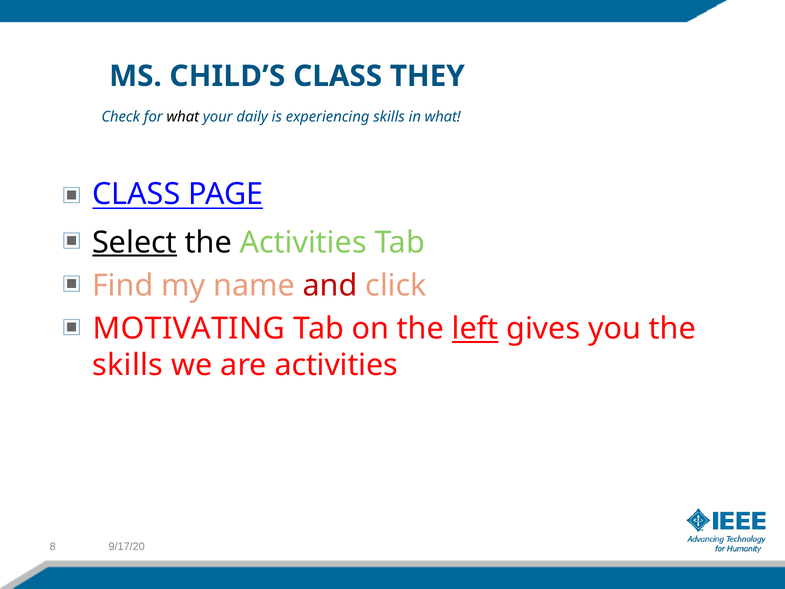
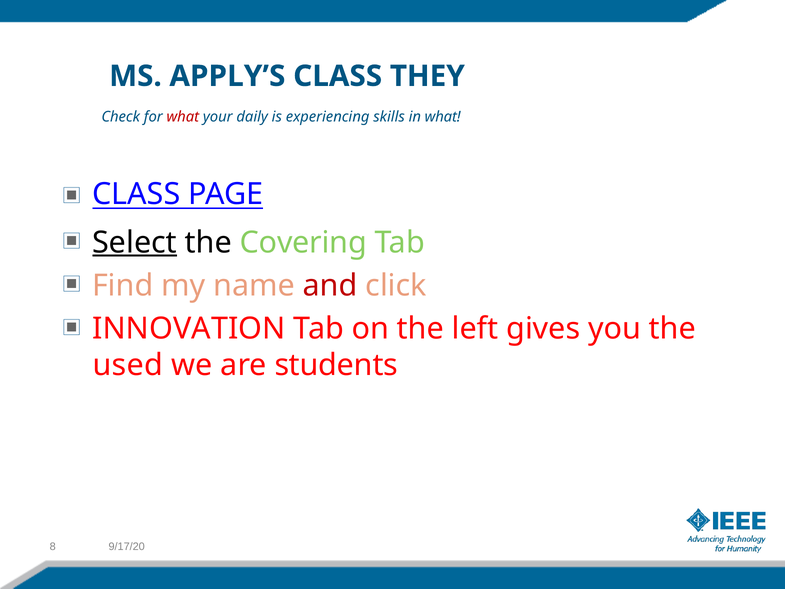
CHILD’S: CHILD’S -> APPLY’S (227, 76)
what colour: black -> red (183, 117)
the Activities: Activities -> Covering (303, 242)
MOTIVATING: MOTIVATING -> INNOVATION (189, 329)
left underline: present -> none (475, 329)
skills: skills -> used (128, 365)
are activities: activities -> students (336, 365)
